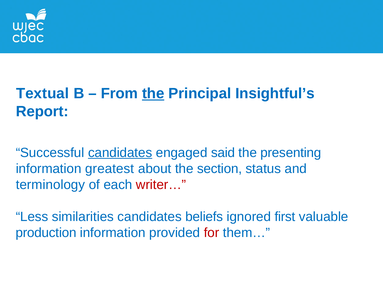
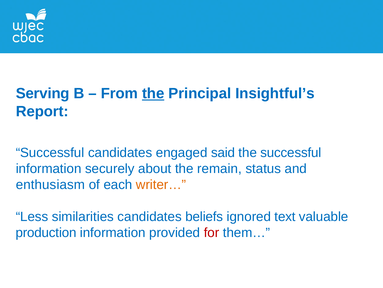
Textual: Textual -> Serving (43, 93)
candidates underline: present -> none (120, 152)
the presenting: presenting -> successful (291, 152)
greatest: greatest -> securely (110, 168)
section: section -> remain (219, 168)
terminology: terminology -> enthusiasm (50, 184)
writer… colour: red -> orange (161, 184)
first: first -> text (285, 216)
